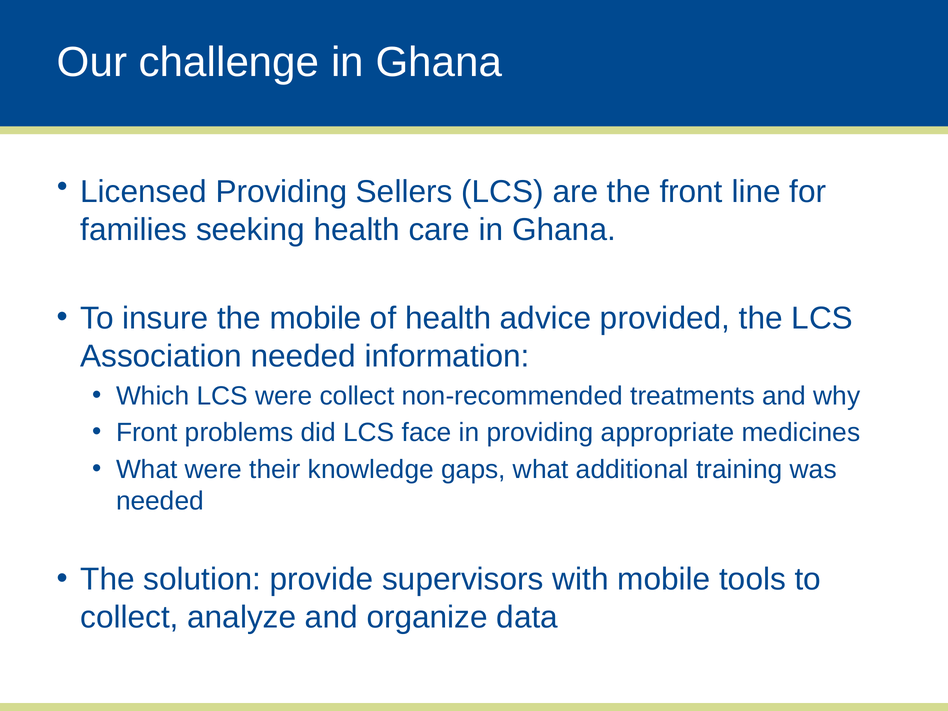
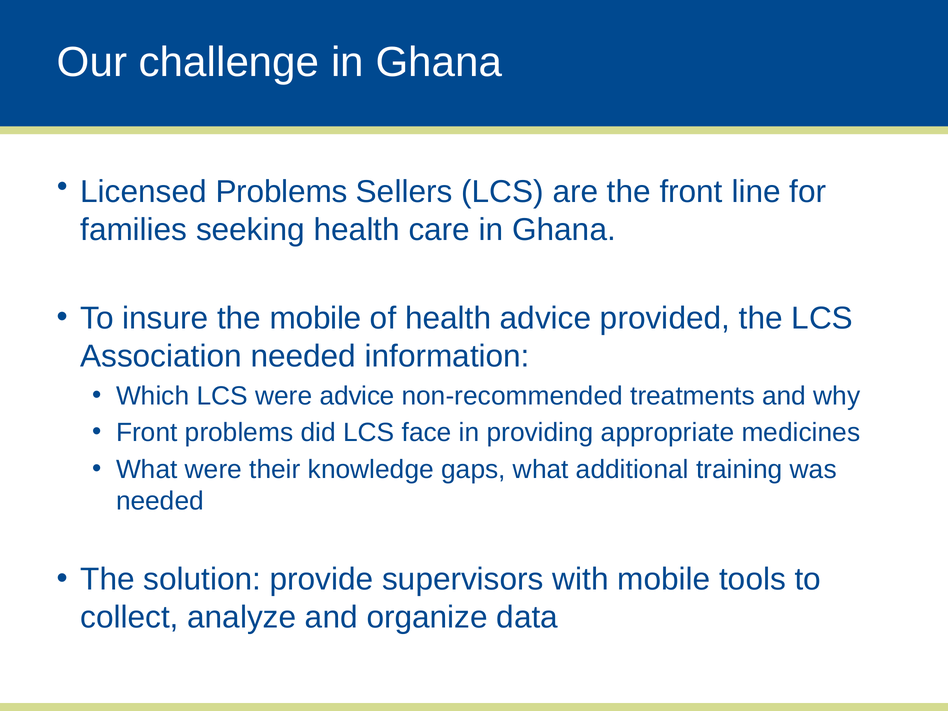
Licensed Providing: Providing -> Problems (281, 192)
were collect: collect -> advice (357, 396)
